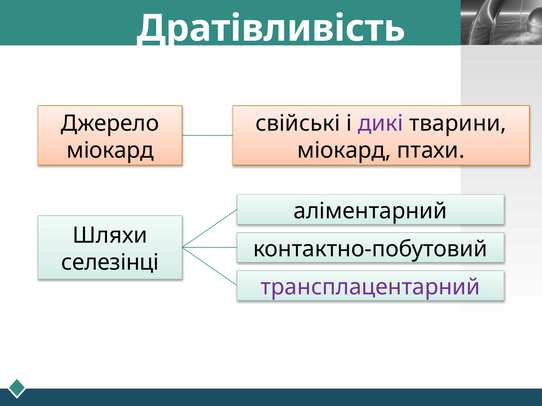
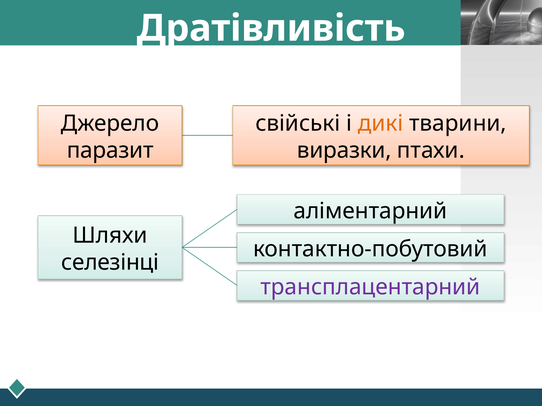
дикі colour: purple -> orange (381, 124)
міокард: міокард -> паразит (110, 151)
міокард: міокард -> виразки (344, 151)
